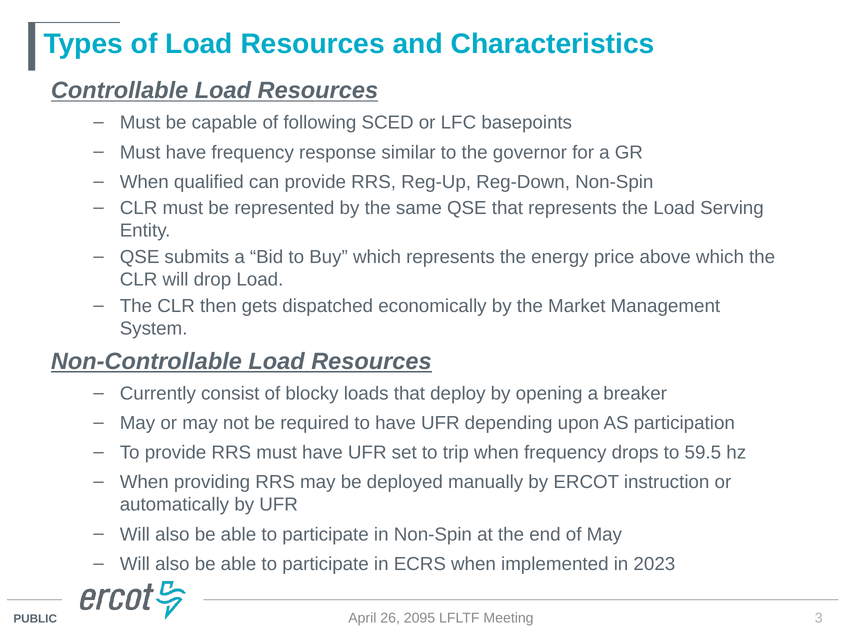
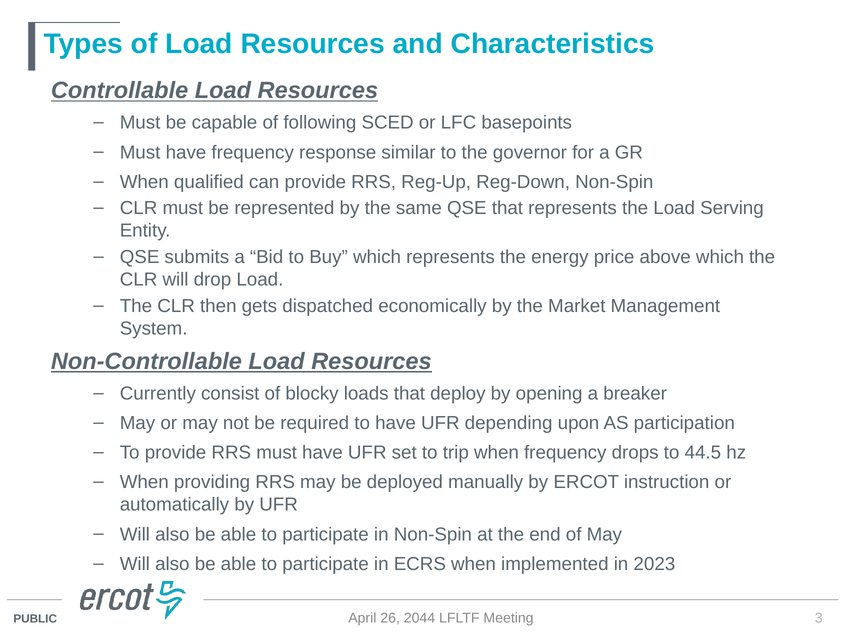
59.5: 59.5 -> 44.5 (703, 453)
2095: 2095 -> 2044 (419, 619)
